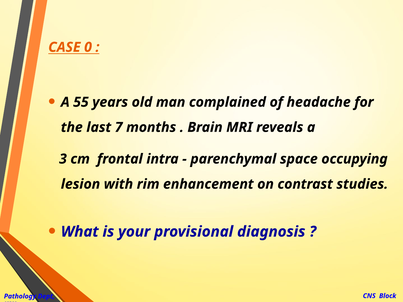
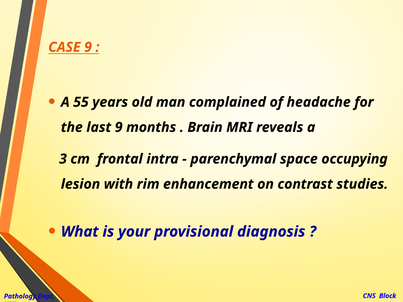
CASE 0: 0 -> 9 (88, 47)
last 7: 7 -> 9 (119, 127)
